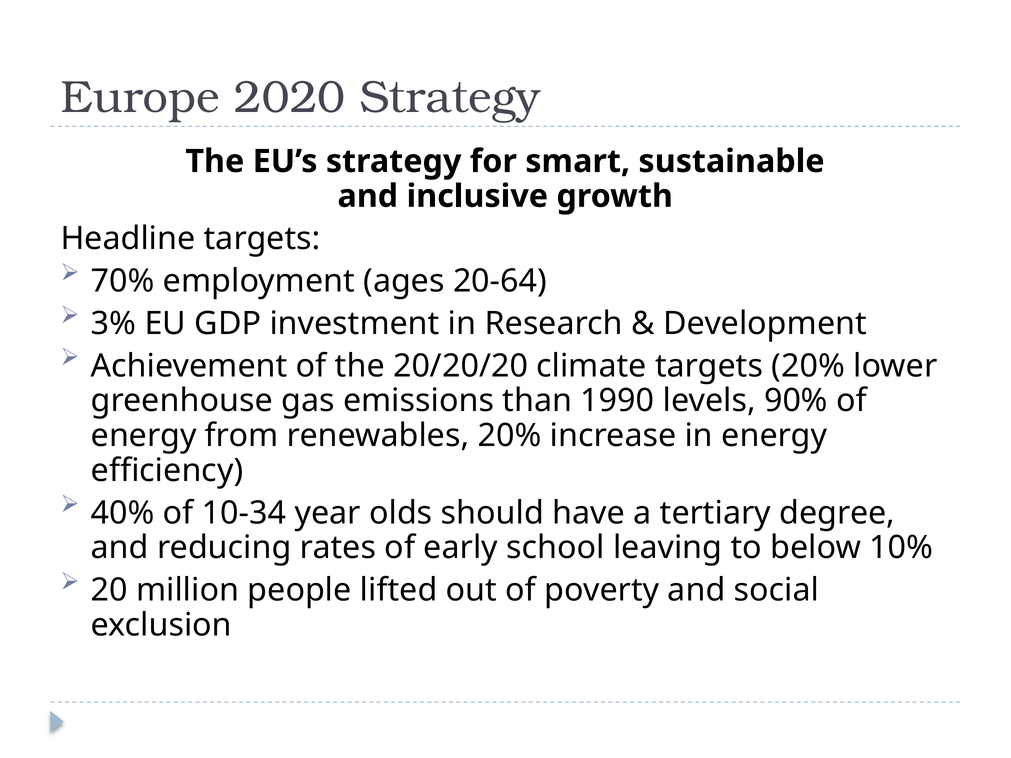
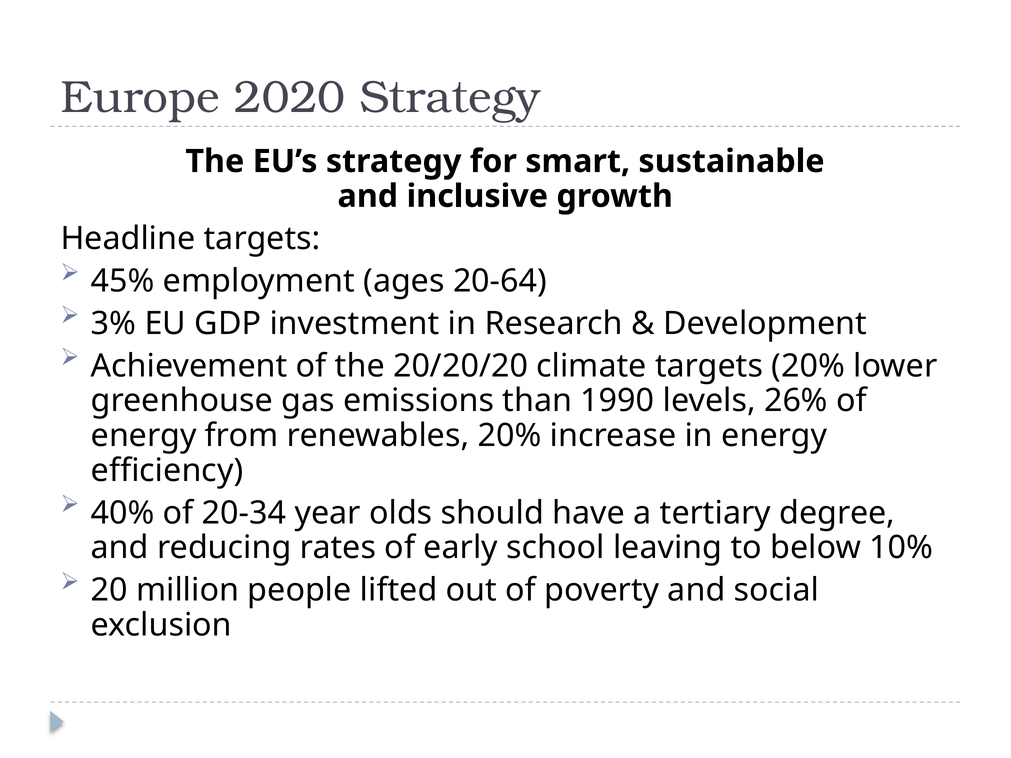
70%: 70% -> 45% (123, 281)
90%: 90% -> 26% (796, 401)
10-34: 10-34 -> 20-34 (244, 513)
